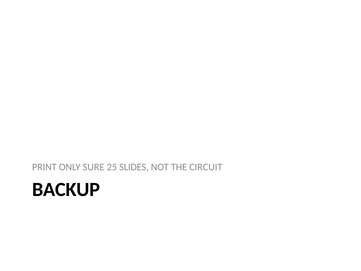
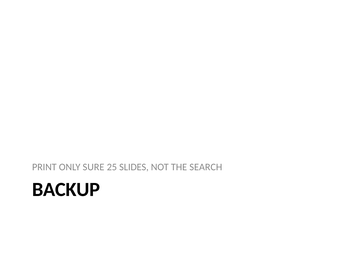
CIRCUIT: CIRCUIT -> SEARCH (206, 167)
